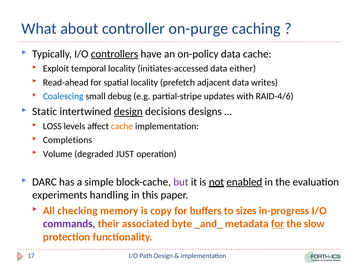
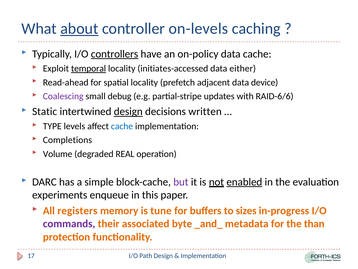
about underline: none -> present (79, 29)
on-purge: on-purge -> on-levels (198, 29)
temporal underline: none -> present (89, 68)
writes: writes -> device (265, 82)
Coalescing colour: blue -> purple (63, 96)
RAID-4/6: RAID-4/6 -> RAID-6/6 (275, 96)
designs: designs -> written (205, 111)
LOSS: LOSS -> TYPE (52, 126)
cache colour: orange -> blue (122, 126)
JUST: JUST -> REAL (125, 154)
handling: handling -> enqueue (109, 195)
checking: checking -> registers (77, 210)
copy: copy -> tune (161, 210)
for underline: present -> none (278, 223)
slow: slow -> than (314, 223)
